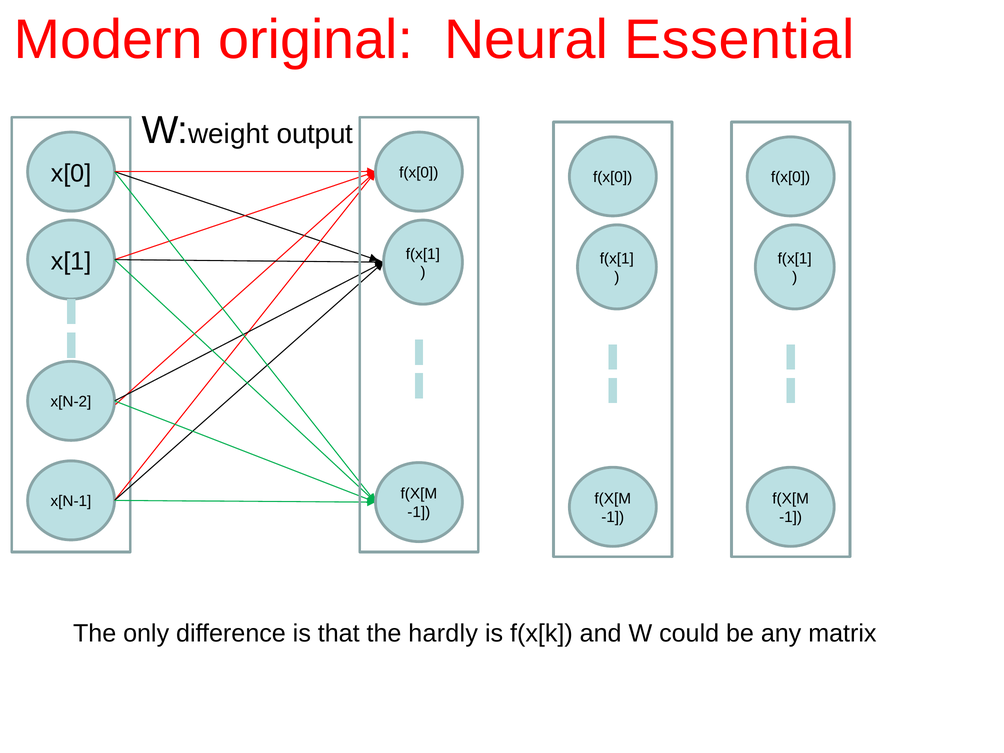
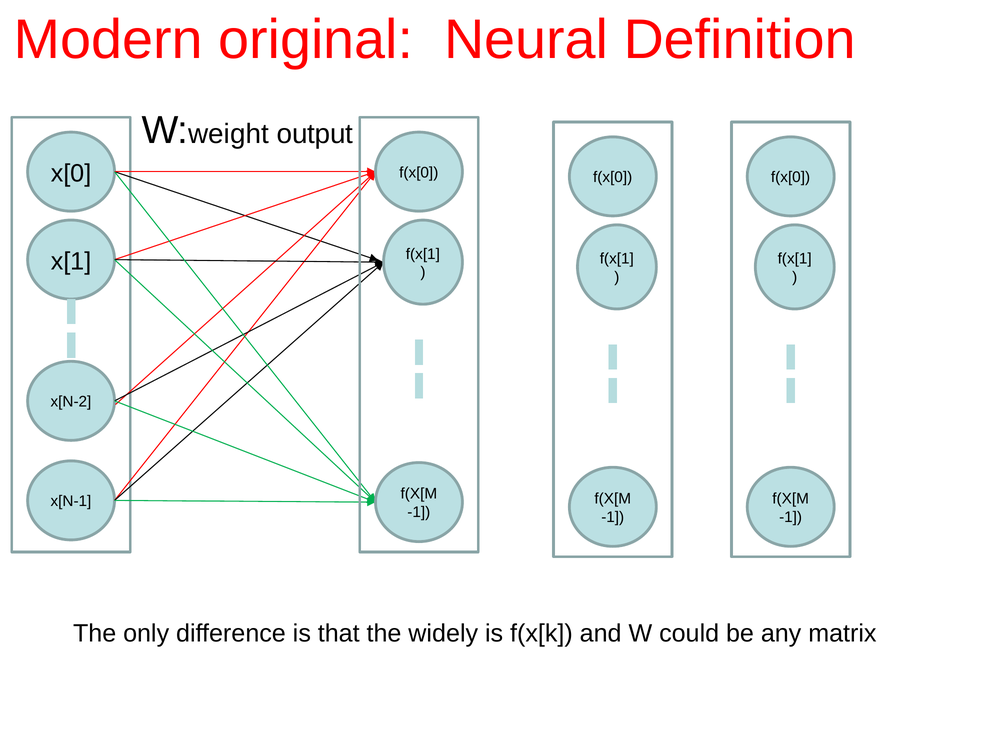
Essential: Essential -> Definition (740, 40)
hardly: hardly -> widely (443, 633)
